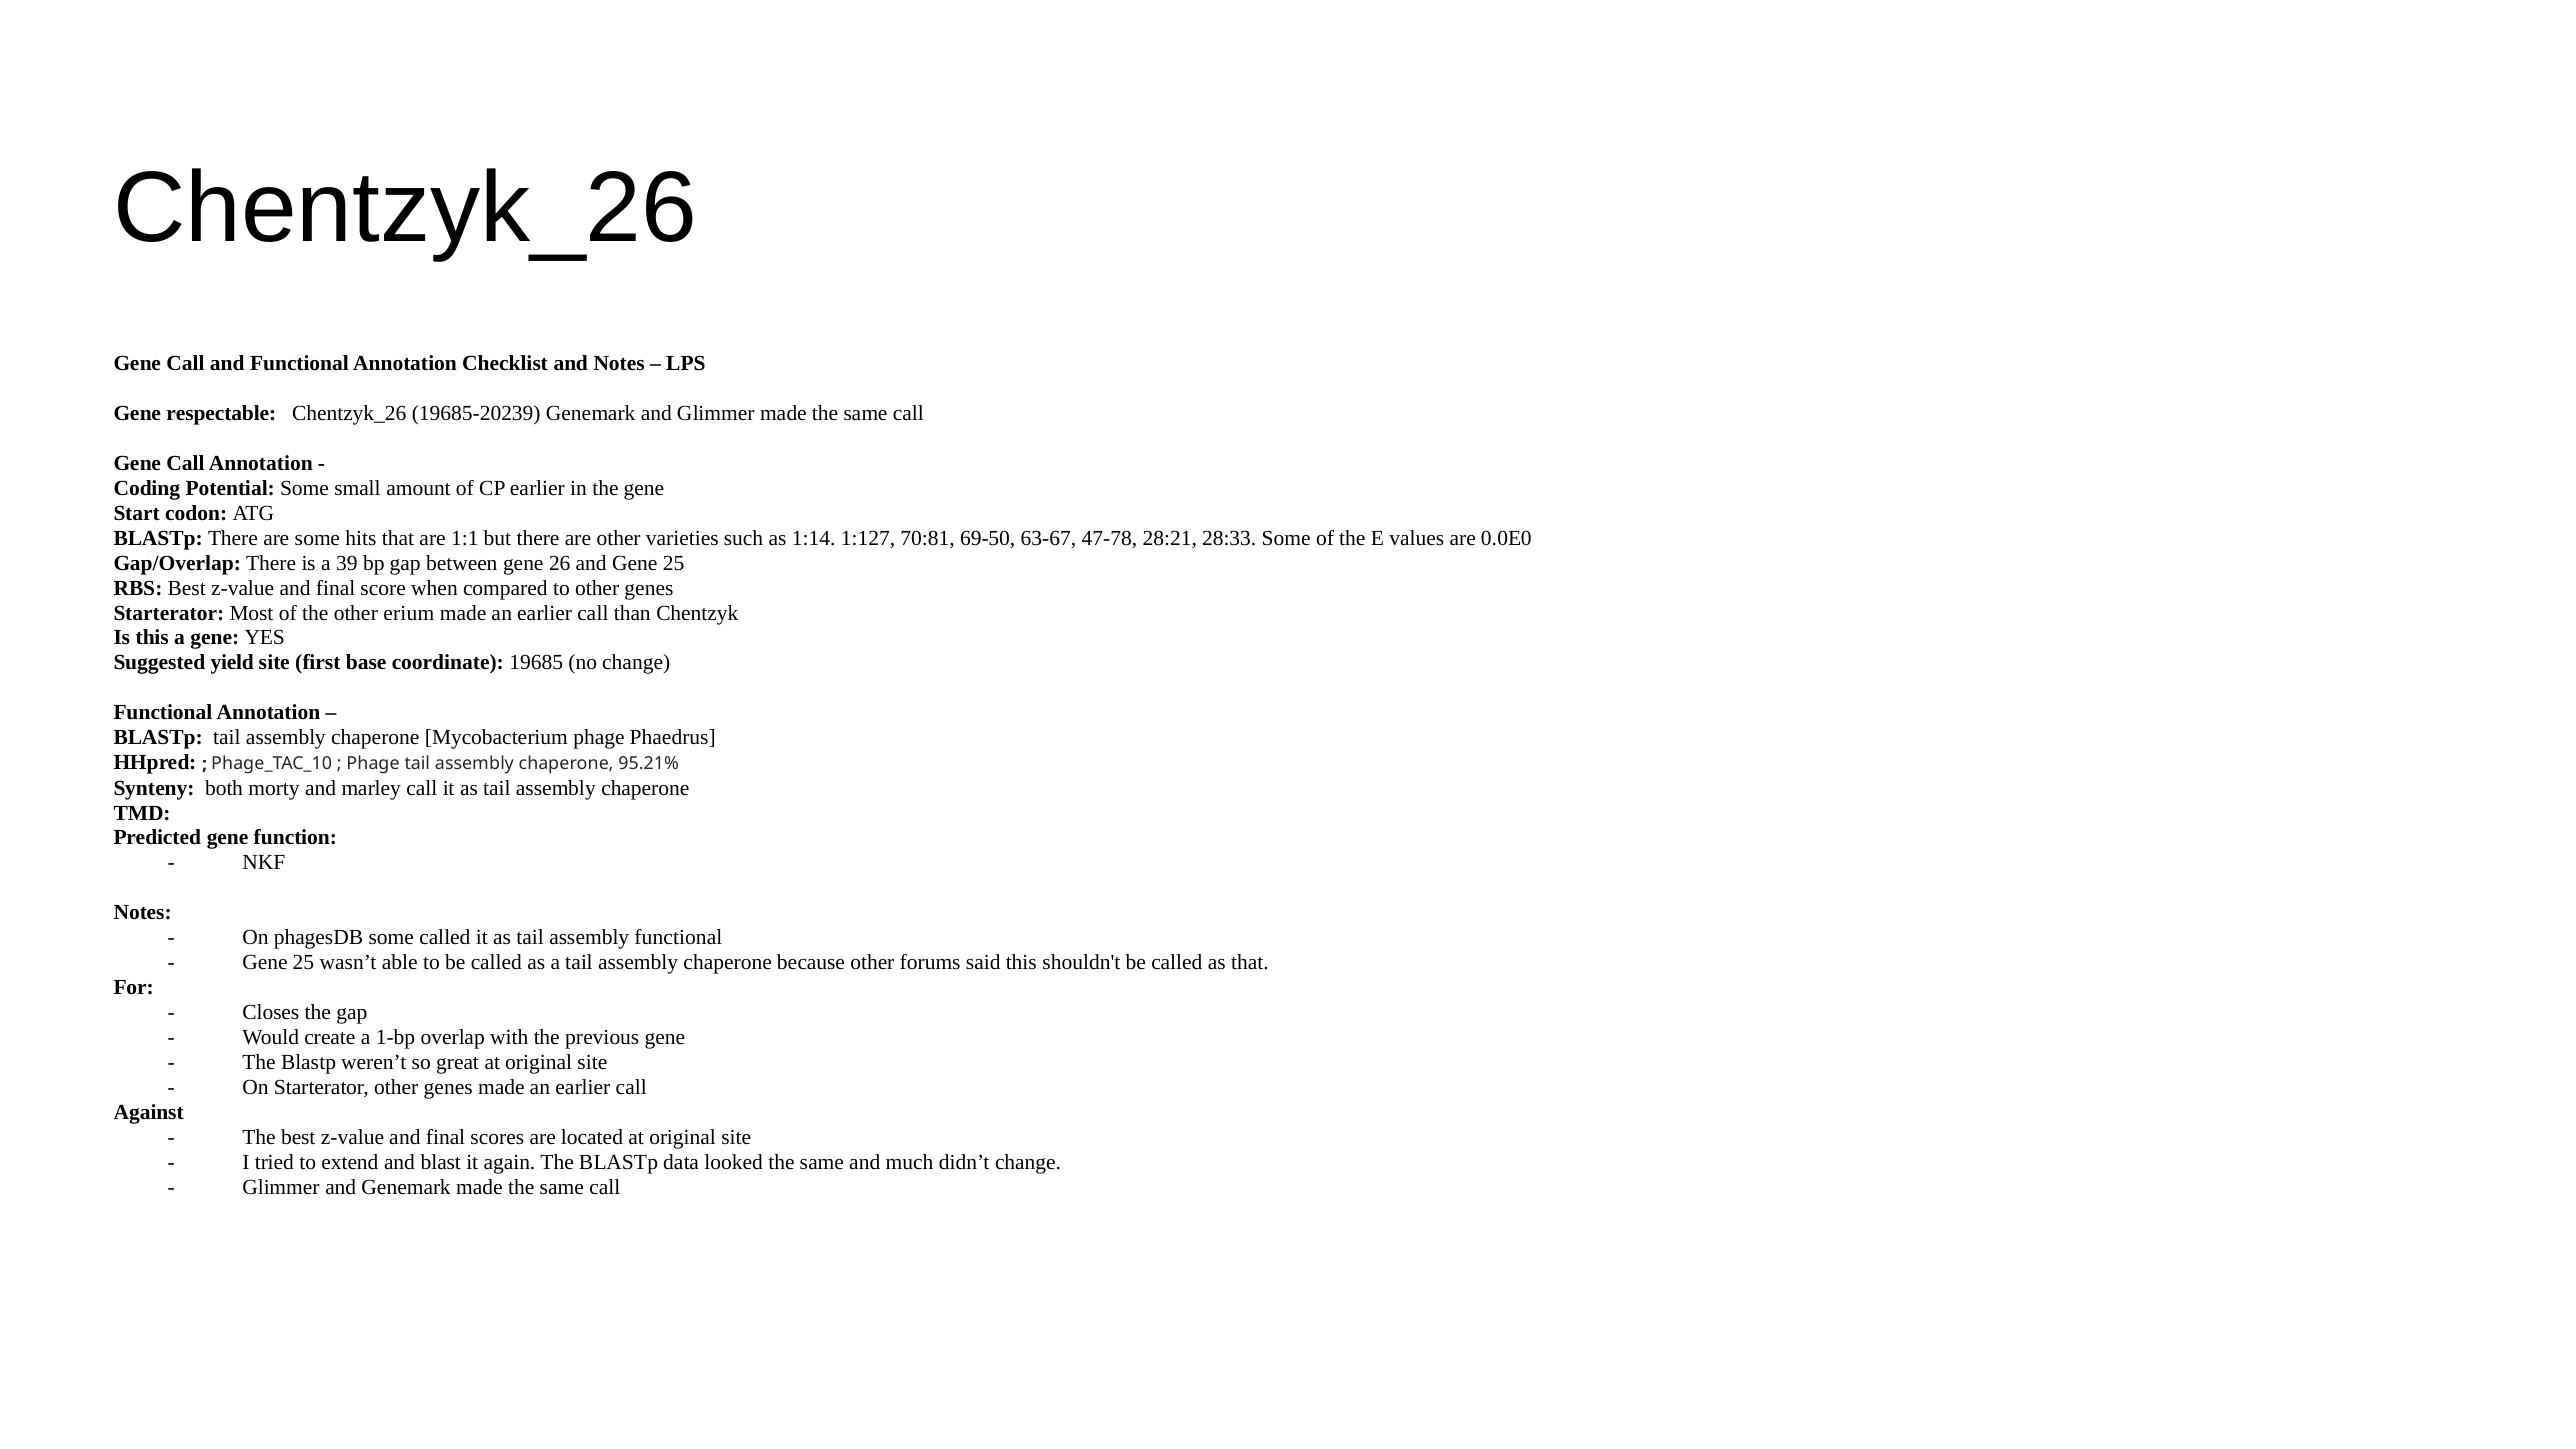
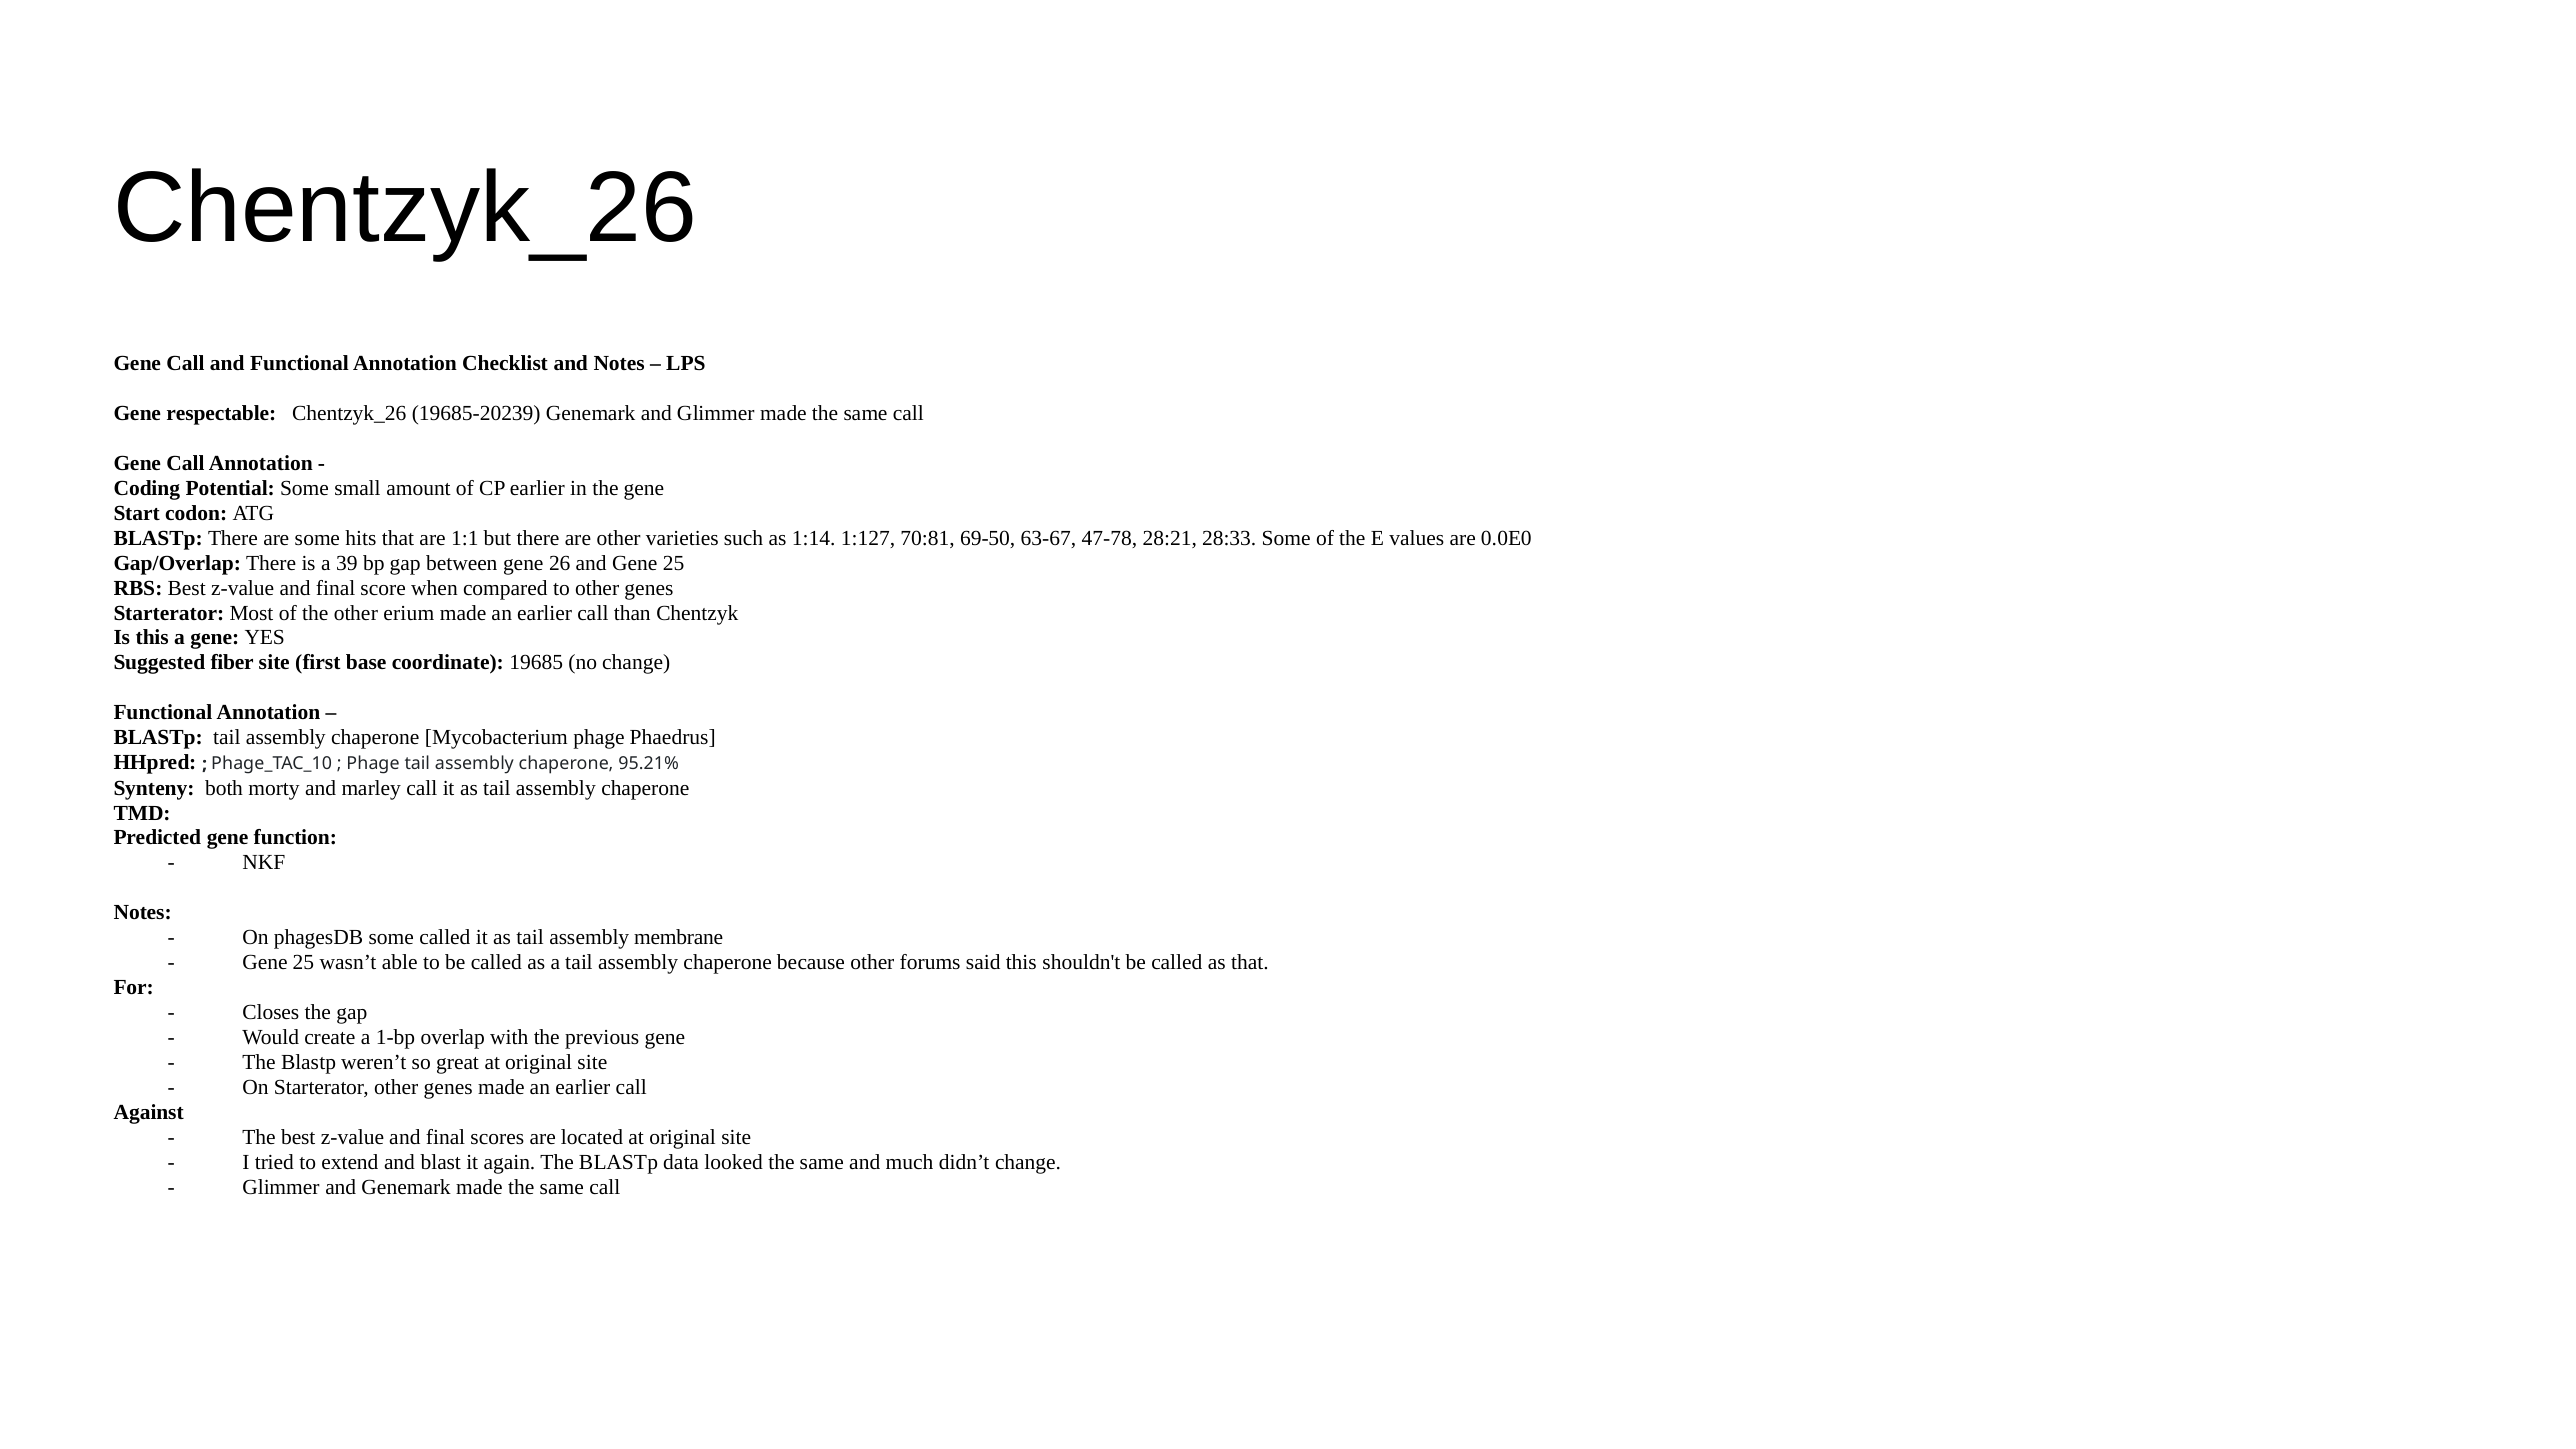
yield: yield -> fiber (232, 663)
assembly functional: functional -> membrane (679, 938)
